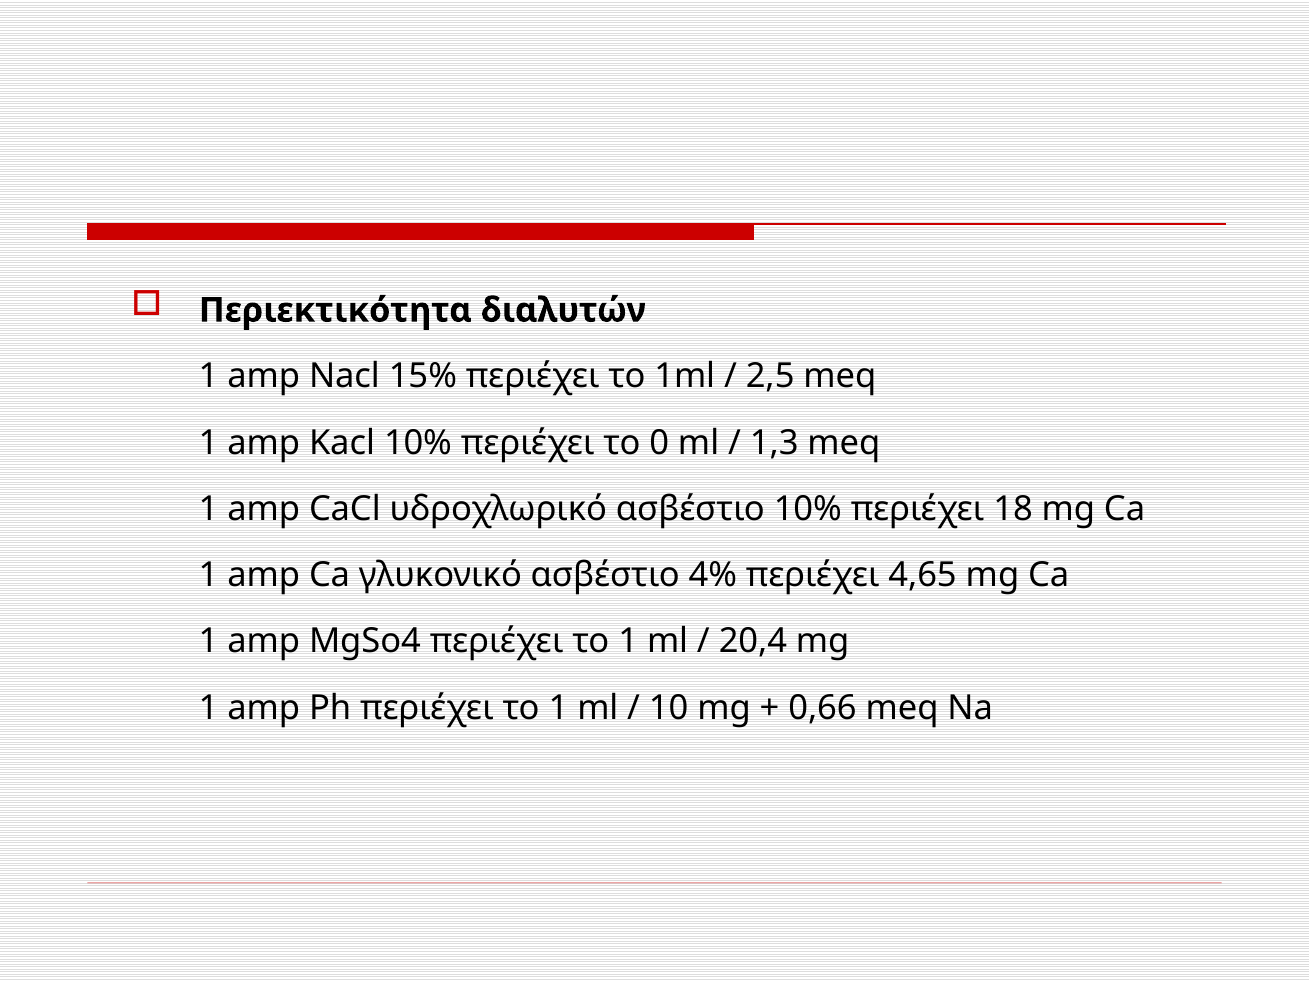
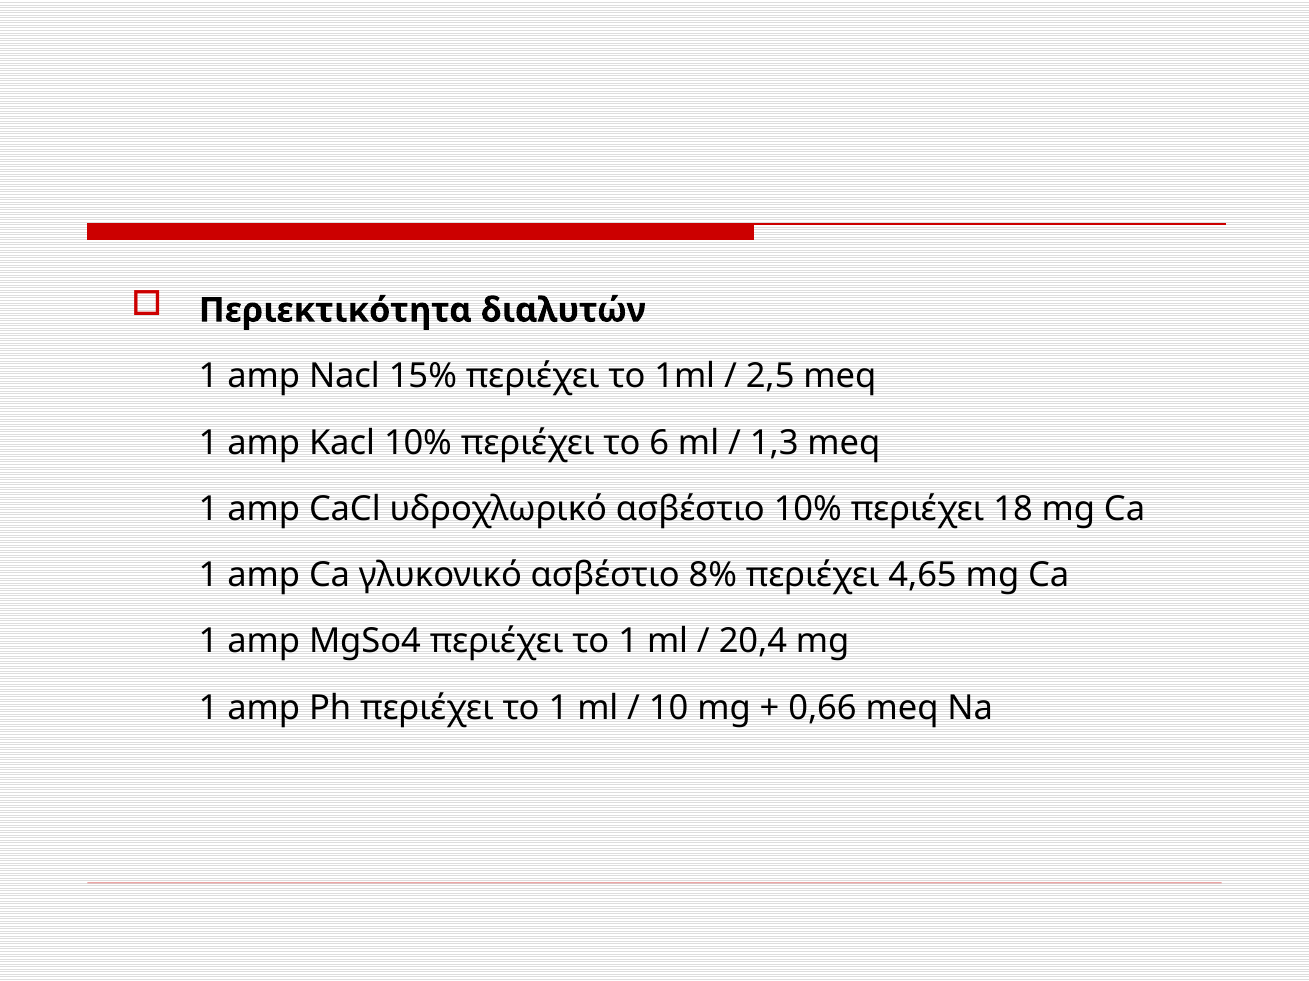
0: 0 -> 6 (659, 443)
4%: 4% -> 8% (713, 576)
